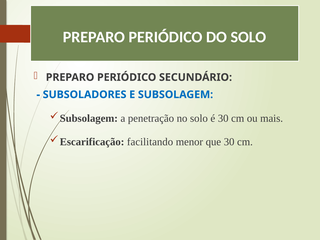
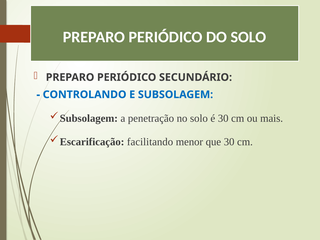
SUBSOLADORES: SUBSOLADORES -> CONTROLANDO (85, 95)
